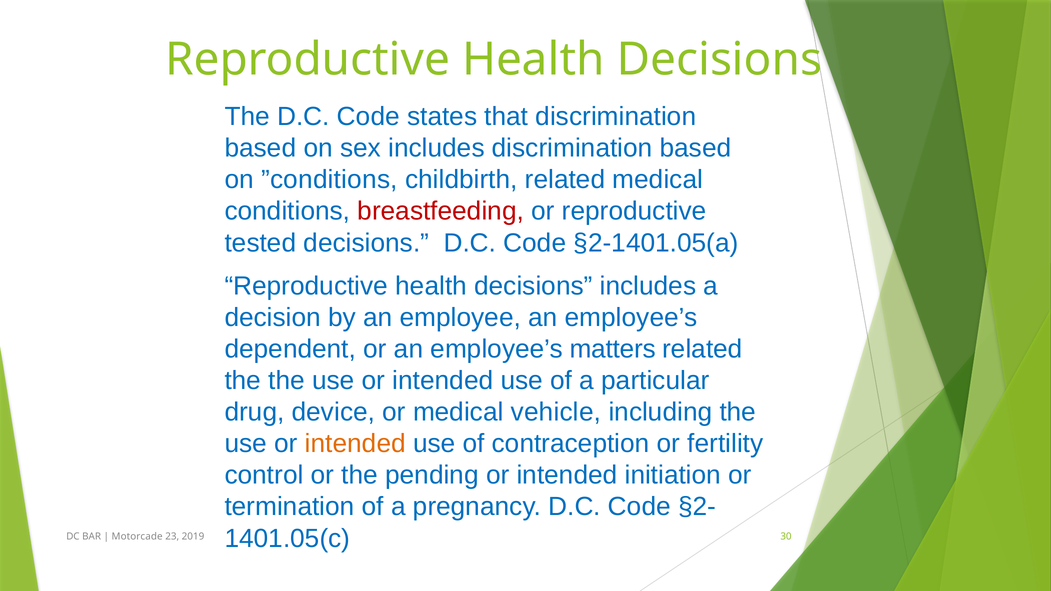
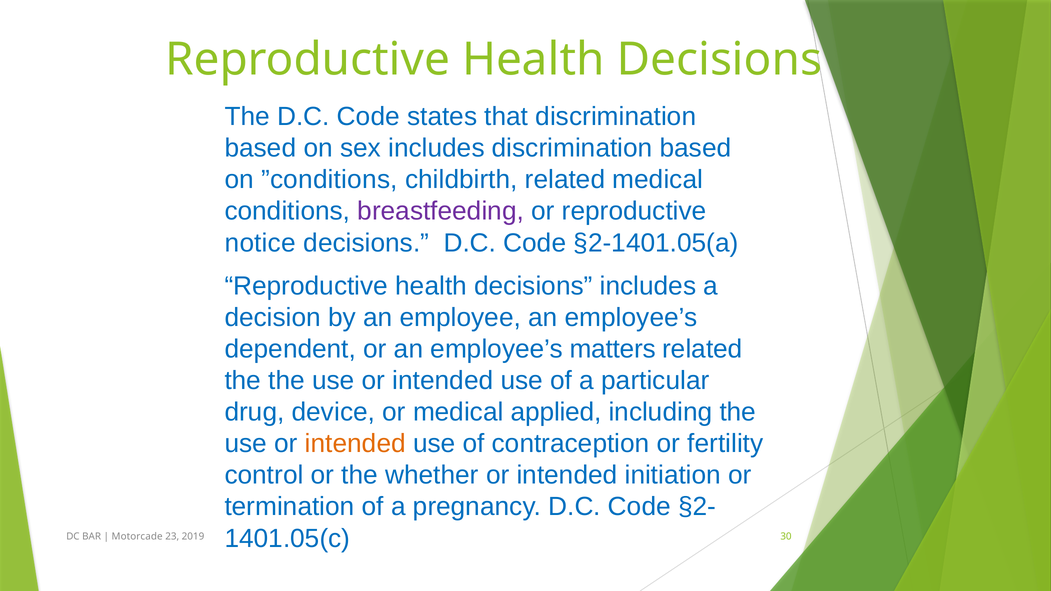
breastfeeding colour: red -> purple (441, 211)
tested: tested -> notice (260, 243)
vehicle: vehicle -> applied (556, 412)
pending: pending -> whether (432, 475)
